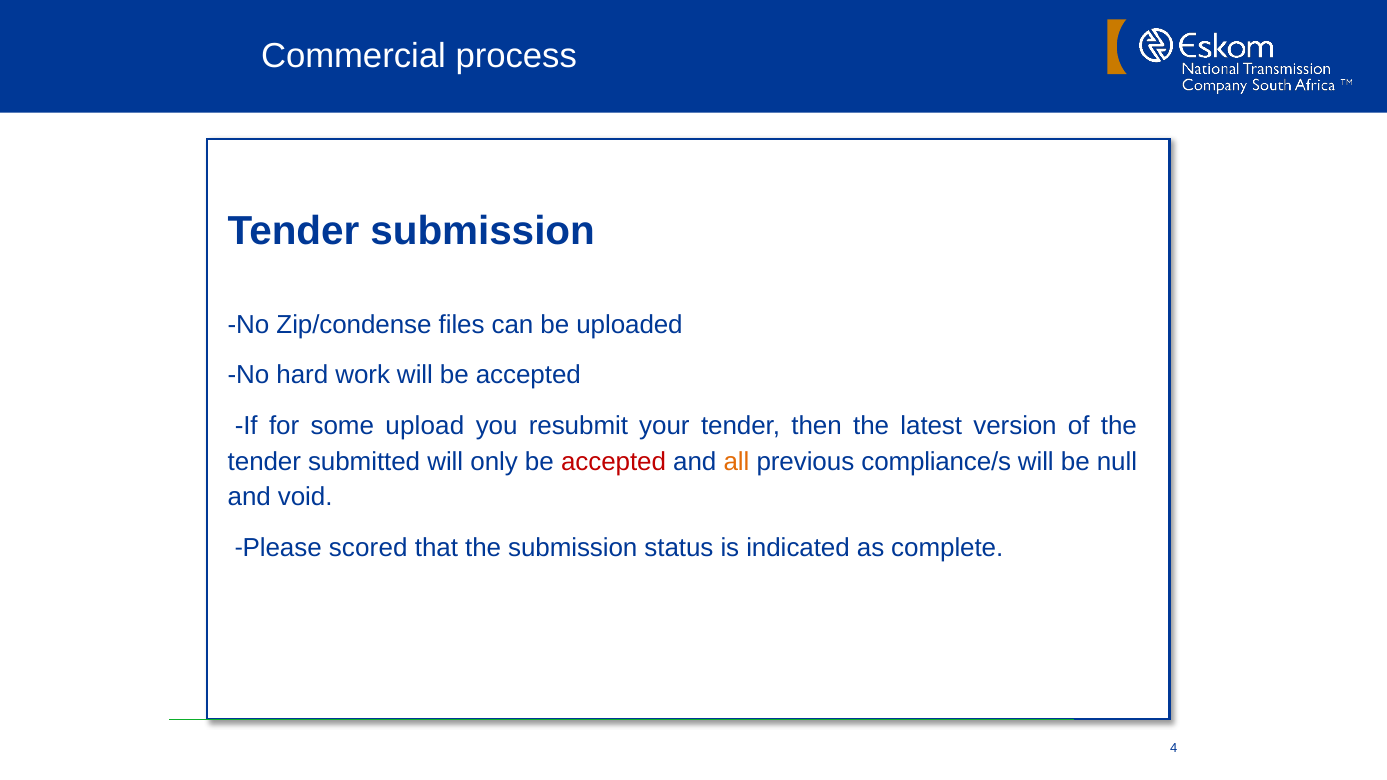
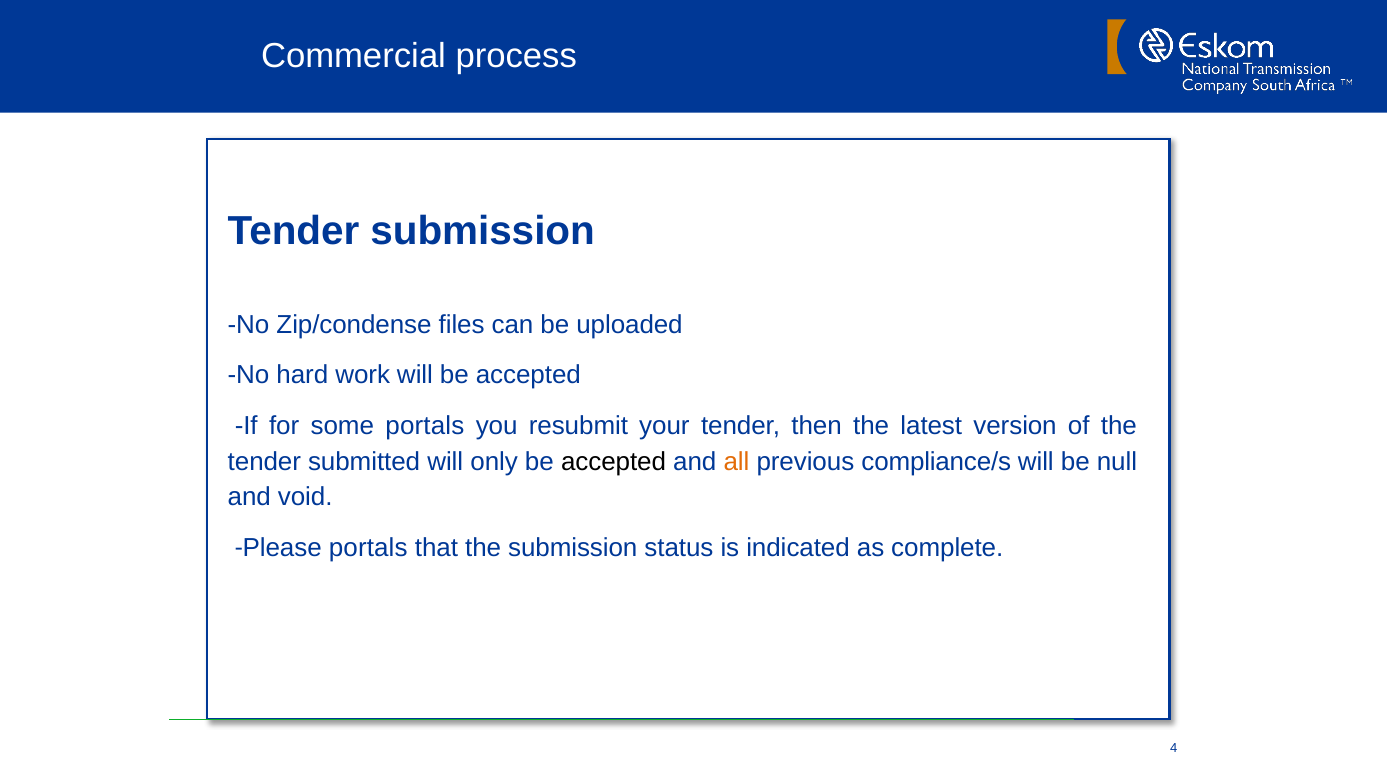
some upload: upload -> portals (425, 426)
accepted colour: red -> black (614, 462)
Please scored: scored -> portals (368, 548)
